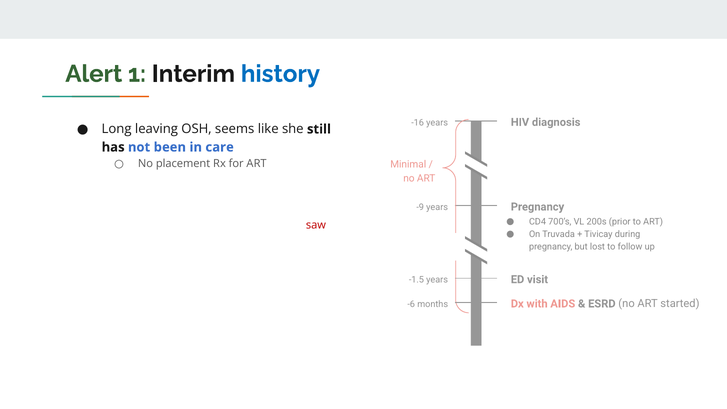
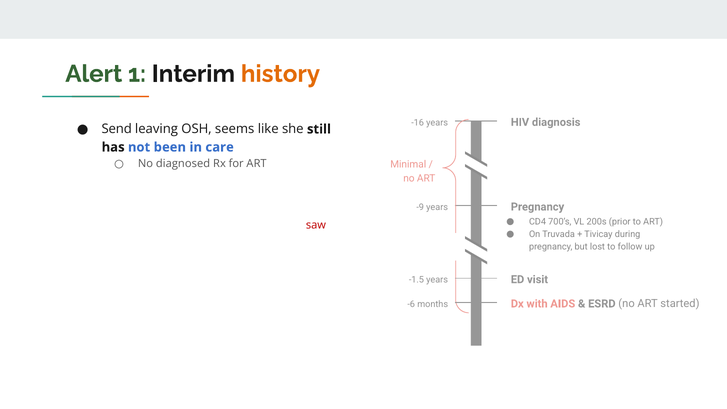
history colour: blue -> orange (280, 74)
Long: Long -> Send (117, 129)
placement: placement -> diagnosed (183, 164)
